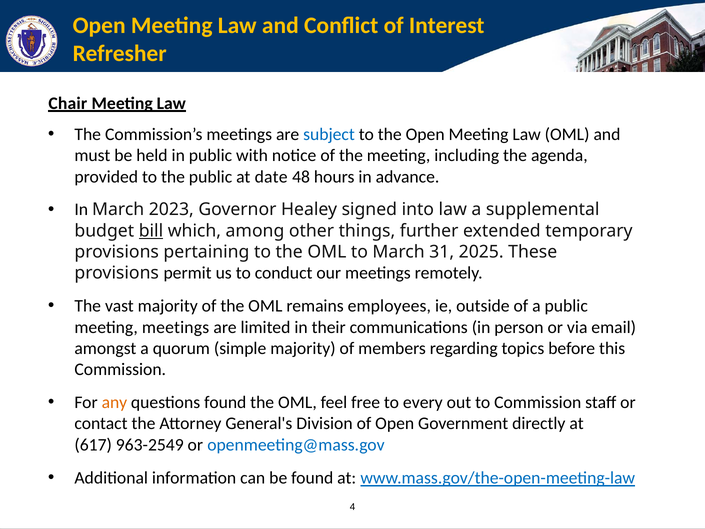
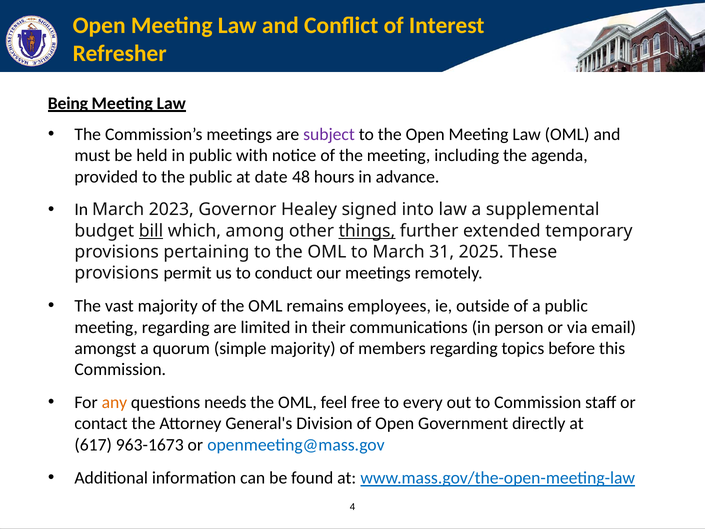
Chair: Chair -> Being (68, 103)
subject colour: blue -> purple (329, 134)
things underline: none -> present (367, 231)
meeting meetings: meetings -> regarding (176, 327)
questions found: found -> needs (225, 402)
963-2549: 963-2549 -> 963-1673 (150, 445)
